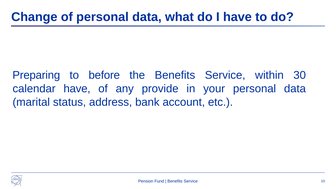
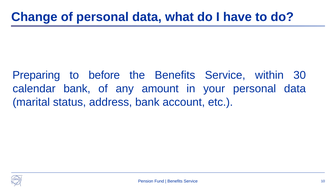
calendar have: have -> bank (77, 89)
provide: provide -> amount (160, 89)
